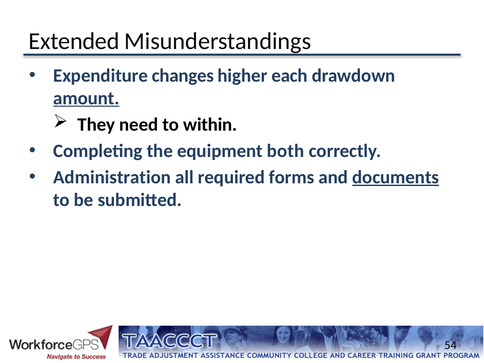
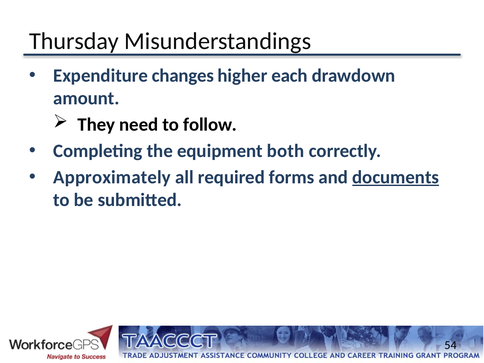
Extended: Extended -> Thursday (74, 41)
amount underline: present -> none (86, 98)
within: within -> follow (210, 125)
Administration: Administration -> Approximately (112, 177)
